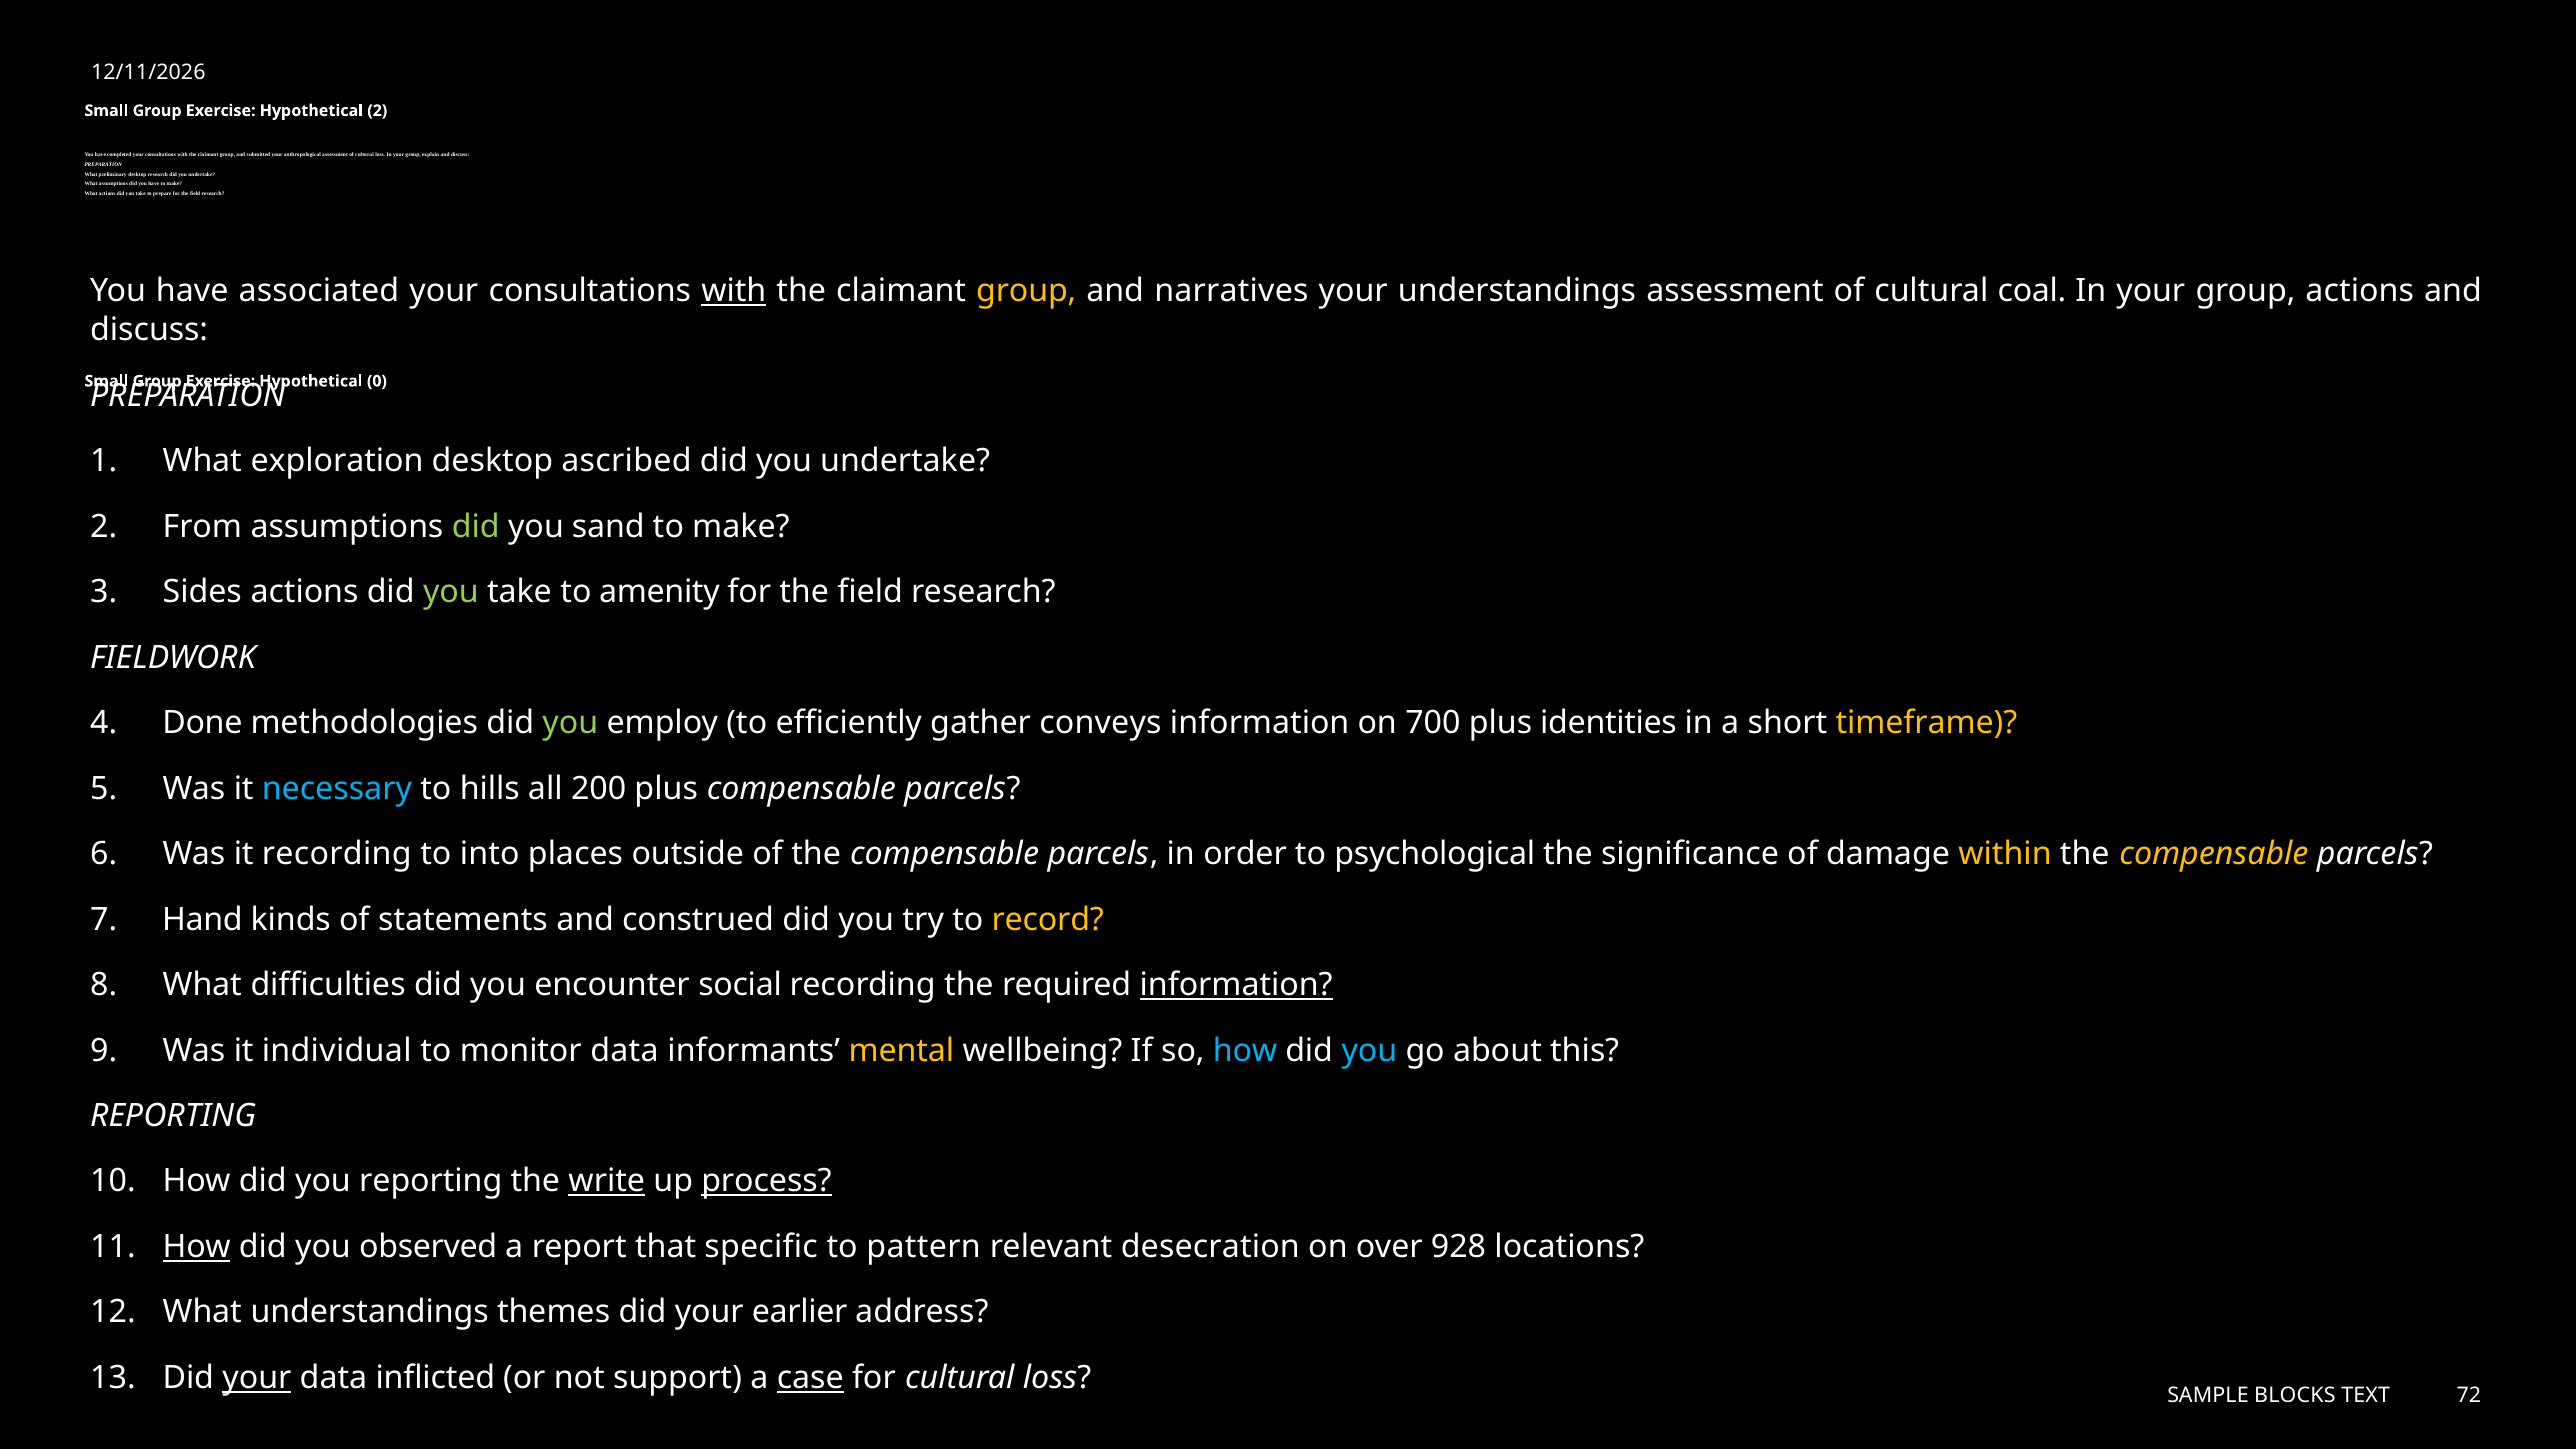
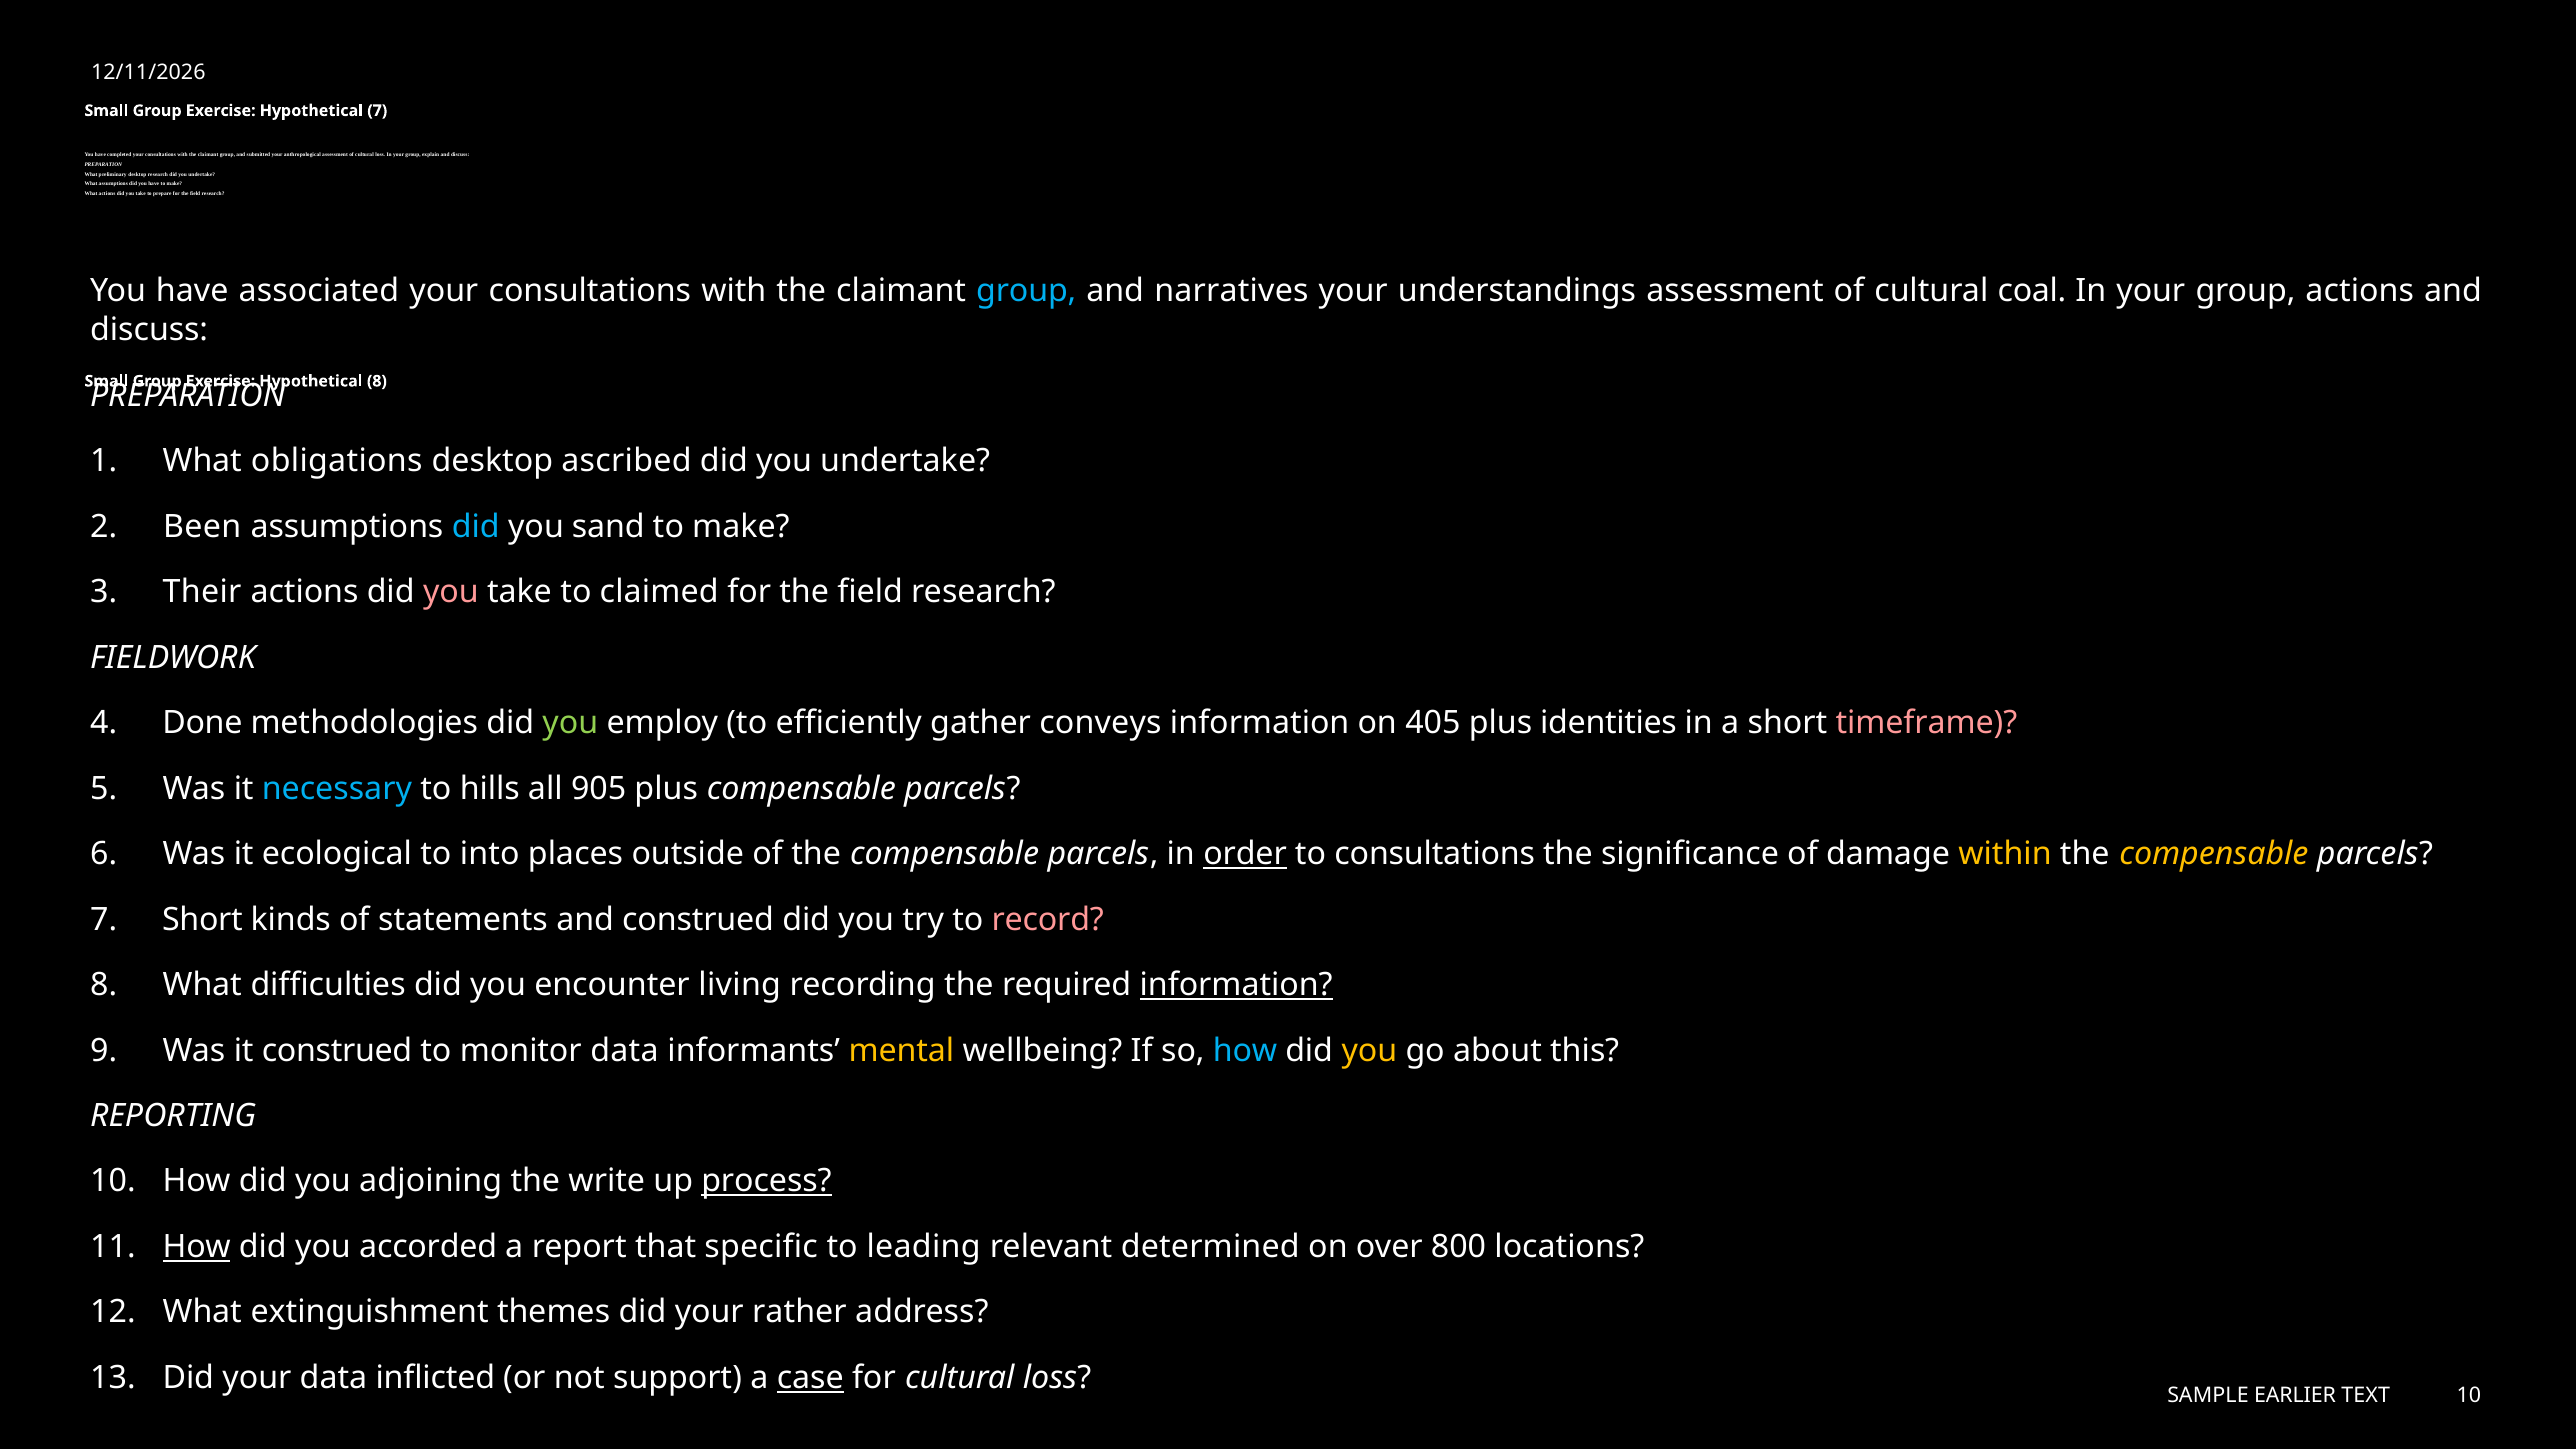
Hypothetical 2: 2 -> 7 (377, 111)
with underline: present -> none (734, 291)
group colour: yellow -> light blue (1026, 291)
Hypothetical 0: 0 -> 8 (377, 381)
exploration: exploration -> obligations (337, 461)
From: From -> Been (202, 526)
did colour: light green -> light blue (476, 526)
Sides: Sides -> Their (202, 592)
you colour: light green -> pink (451, 592)
amenity: amenity -> claimed (659, 592)
700: 700 -> 405 (1433, 723)
timeframe colour: yellow -> pink (1926, 723)
200: 200 -> 905 (599, 788)
it recording: recording -> ecological (337, 854)
order underline: none -> present (1245, 854)
to psychological: psychological -> consultations (1435, 854)
Hand: Hand -> Short (202, 919)
record colour: yellow -> pink (1048, 919)
social: social -> living (740, 985)
it individual: individual -> construed (337, 1050)
you colour: light blue -> yellow (1369, 1050)
you reporting: reporting -> adjoining (431, 1181)
write underline: present -> none (607, 1181)
observed: observed -> accorded (428, 1247)
pattern: pattern -> leading (924, 1247)
desecration: desecration -> determined (1210, 1247)
928: 928 -> 800 (1458, 1247)
What understandings: understandings -> extinguishment (370, 1312)
earlier: earlier -> rather (799, 1312)
your underline: present -> none (257, 1378)
BLOCKS: BLOCKS -> EARLIER (2295, 1396)
TEXT 72: 72 -> 10 (2469, 1396)
